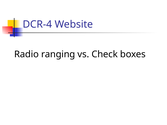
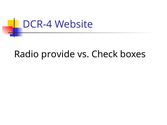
ranging: ranging -> provide (58, 54)
